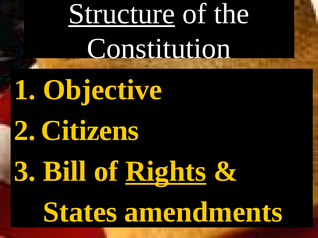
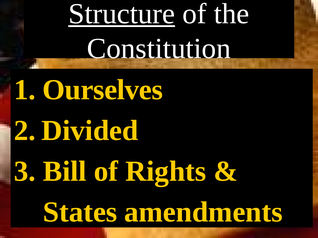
Objective: Objective -> Ourselves (103, 90)
Citizens: Citizens -> Divided (90, 131)
Rights underline: present -> none (166, 172)
